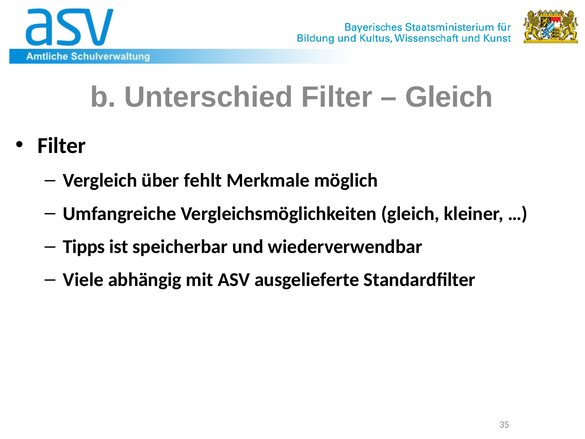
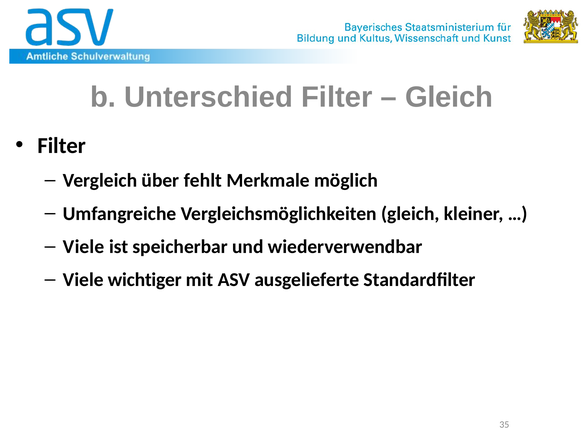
Tipps: Tipps -> Viele (84, 247)
abhängig: abhängig -> wichtiger (145, 280)
